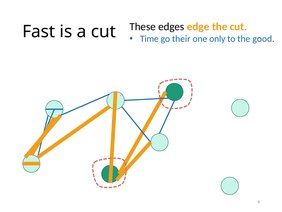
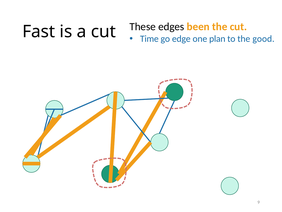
edge: edge -> been (198, 27)
their: their -> edge (181, 39)
only: only -> plan (217, 39)
